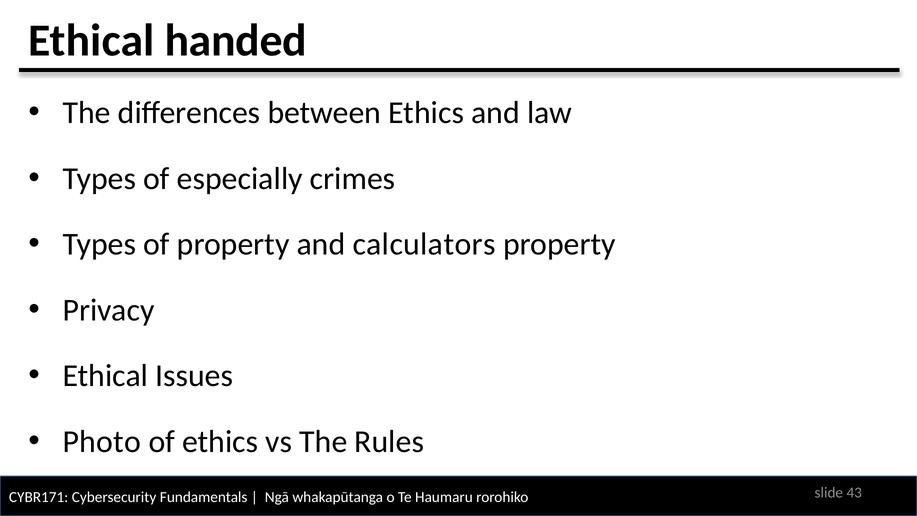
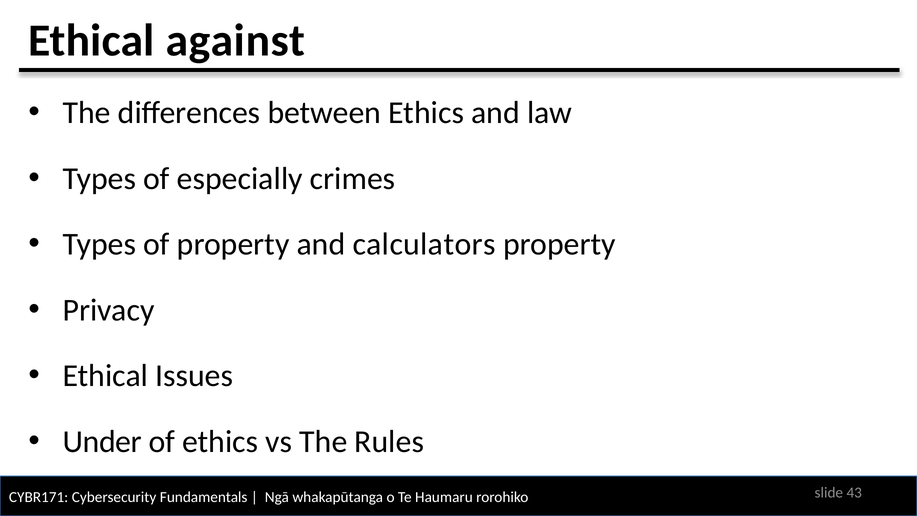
handed: handed -> against (235, 41)
Photo: Photo -> Under (102, 441)
